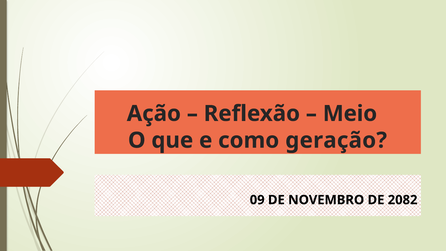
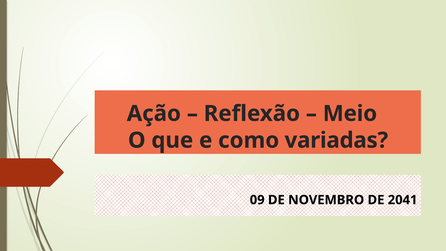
geração: geração -> variadas (336, 140)
2082: 2082 -> 2041 (403, 200)
